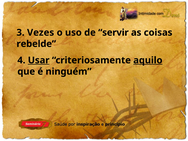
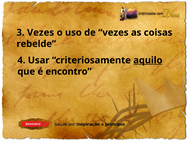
de servir: servir -> vezes (113, 33)
Usar underline: present -> none (39, 60)
ninguém: ninguém -> encontro (69, 72)
